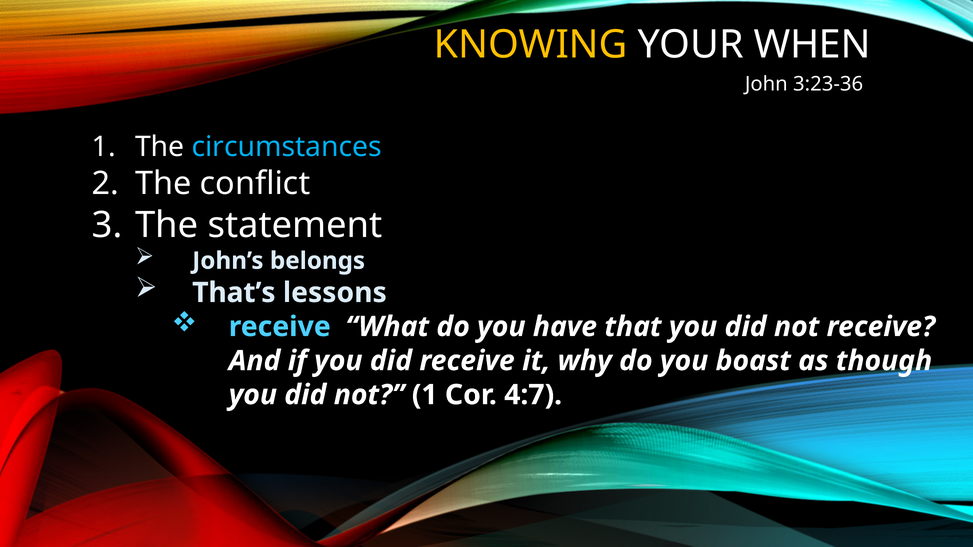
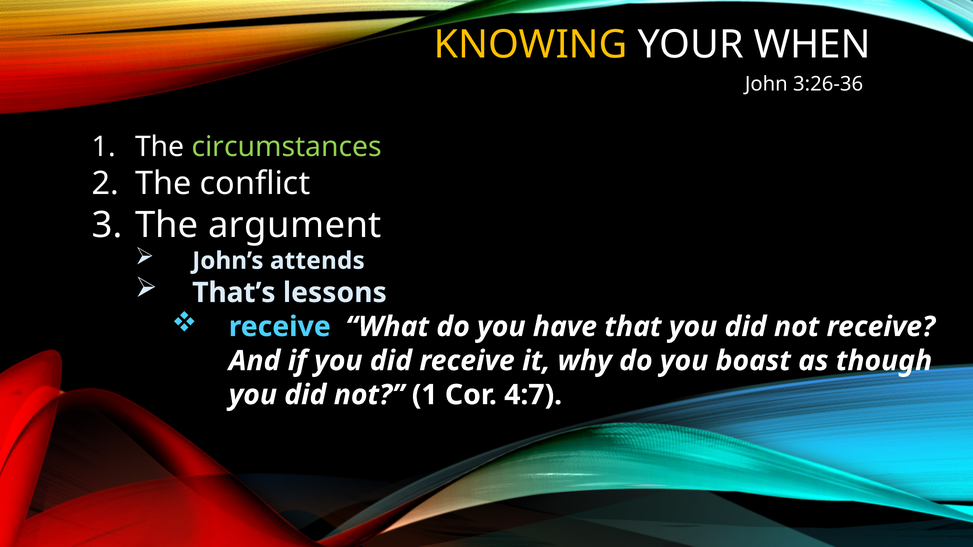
3:23-36: 3:23-36 -> 3:26-36 (828, 84)
circumstances colour: light blue -> light green (287, 147)
statement: statement -> argument (295, 225)
belongs: belongs -> attends (317, 261)
